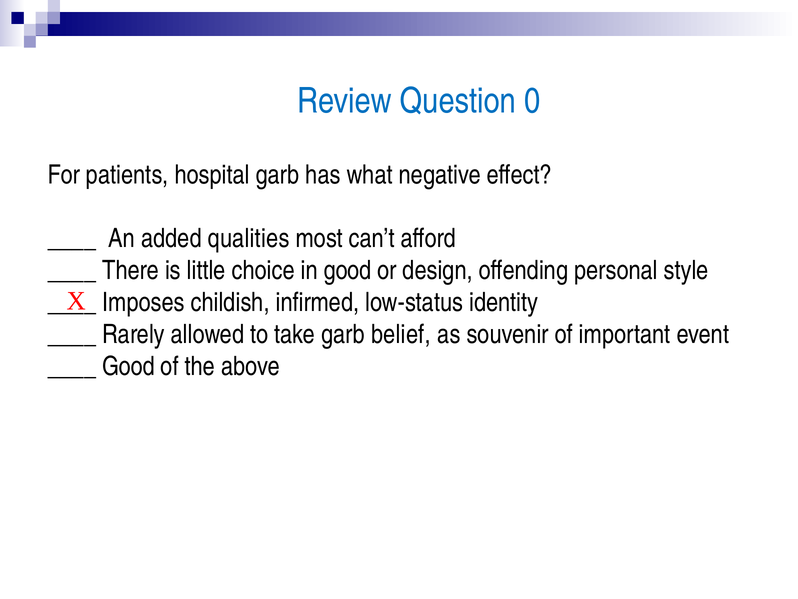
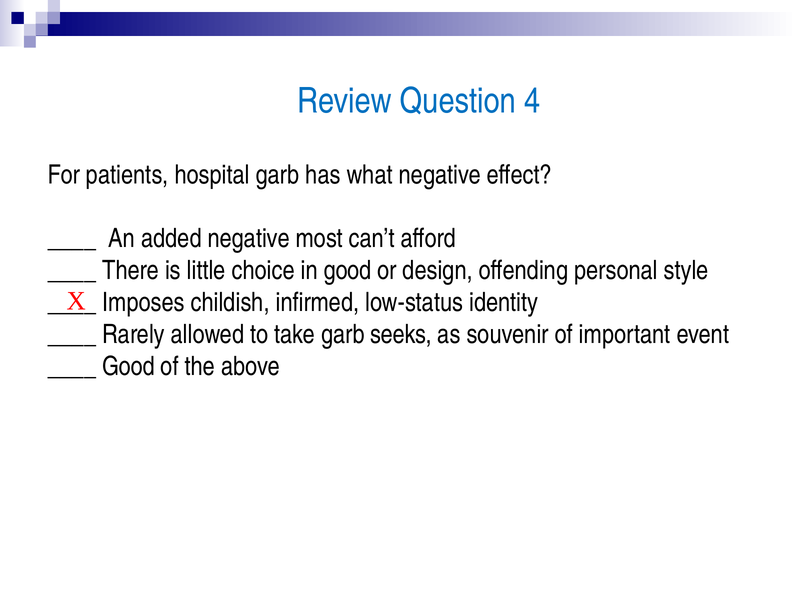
0: 0 -> 4 (532, 101)
added qualities: qualities -> negative (249, 239)
belief: belief -> seeks (401, 334)
